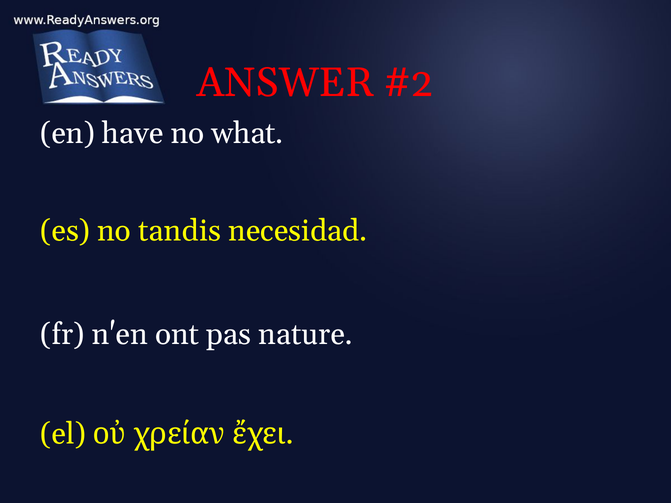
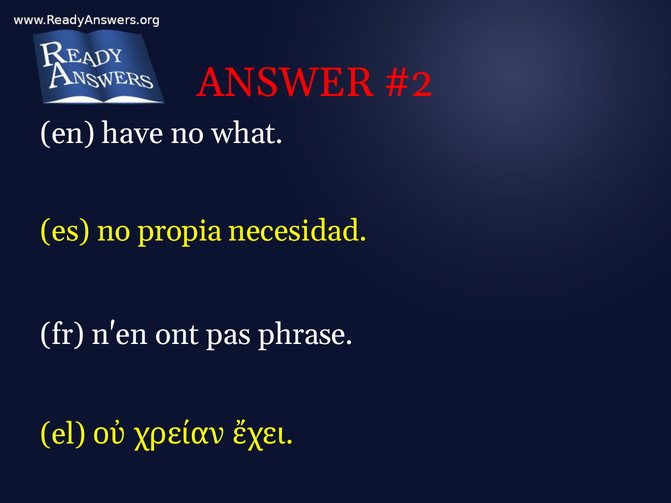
tandis: tandis -> propia (180, 231)
nature: nature -> phrase (306, 334)
